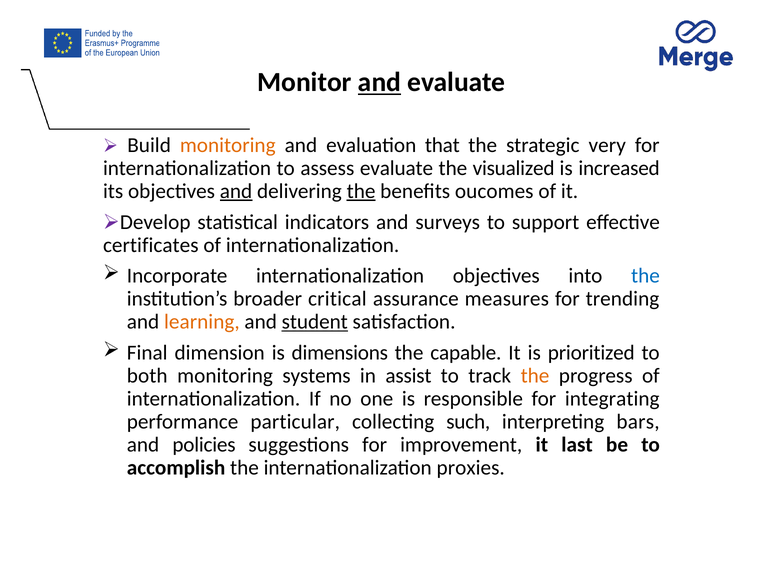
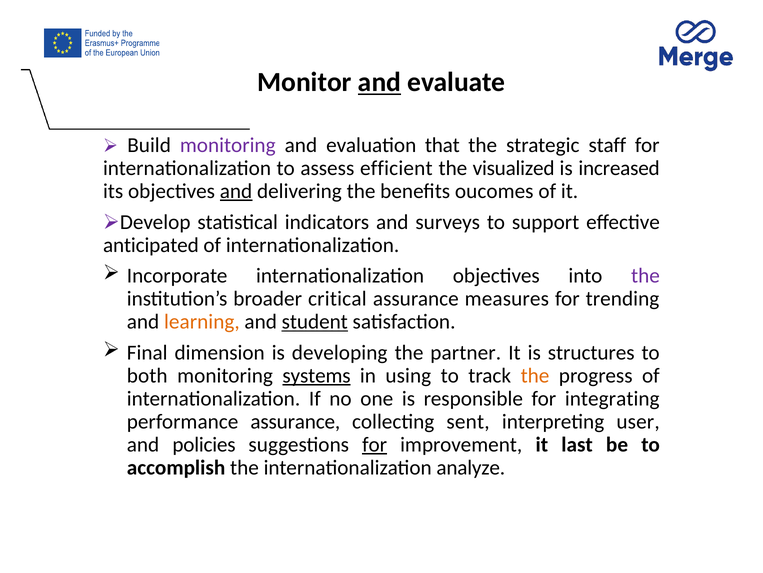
monitoring colour: orange -> purple (228, 145)
very: very -> staff (607, 145)
assess evaluate: evaluate -> efficient (396, 168)
the underline: present -> none (361, 191)
certificates: certificates -> anticipated (151, 245)
the colour: blue -> purple (645, 276)
dimensions: dimensions -> developing (340, 352)
capable: capable -> partner (466, 352)
prioritized: prioritized -> structures (591, 352)
systems underline: none -> present (317, 375)
assist: assist -> using (408, 375)
performance particular: particular -> assurance (295, 421)
such: such -> sent (468, 421)
bars: bars -> user (638, 421)
for underline: none -> present (375, 444)
proxies: proxies -> analyze (471, 467)
